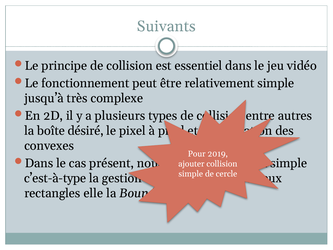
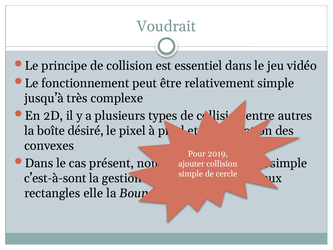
Suivants: Suivants -> Voudrait (166, 26)
c’est-à-type: c’est-à-type -> c’est-à-sont (55, 178)
